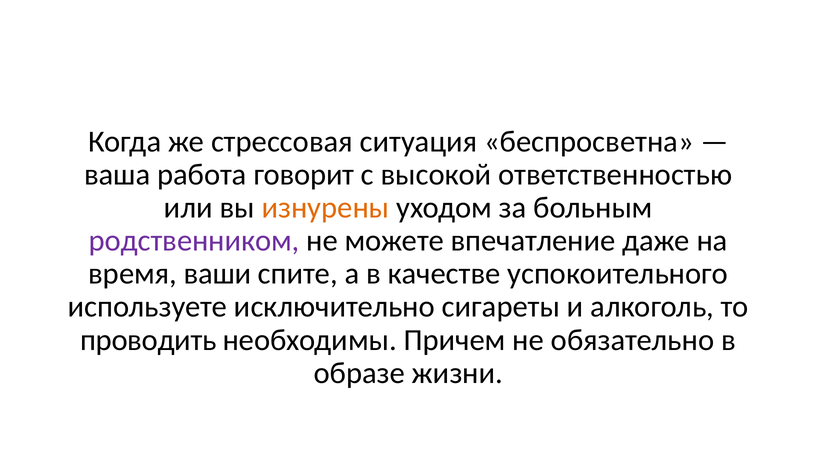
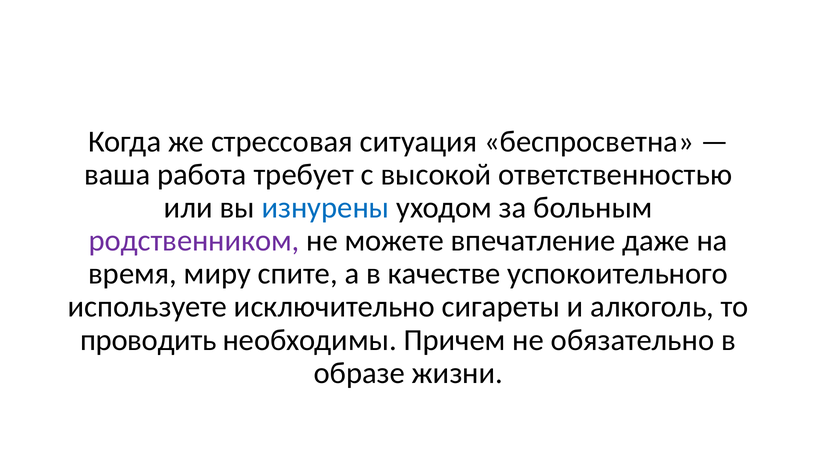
говорит: говорит -> требует (304, 175)
изнурены colour: orange -> blue (325, 208)
ваши: ваши -> миру (217, 274)
